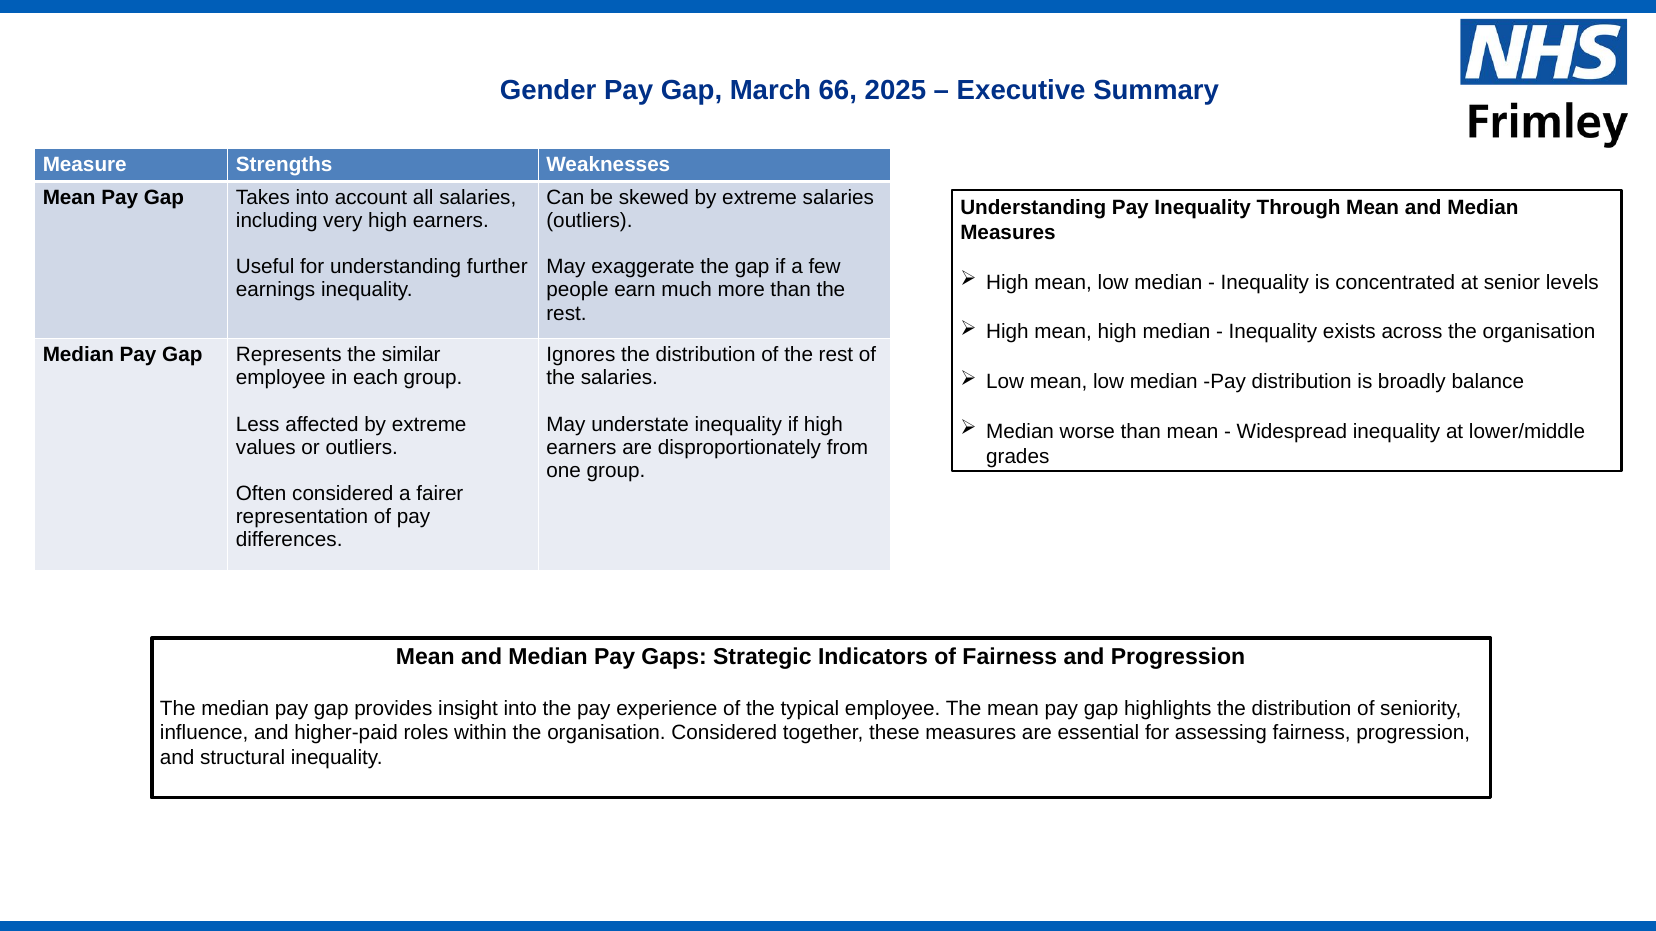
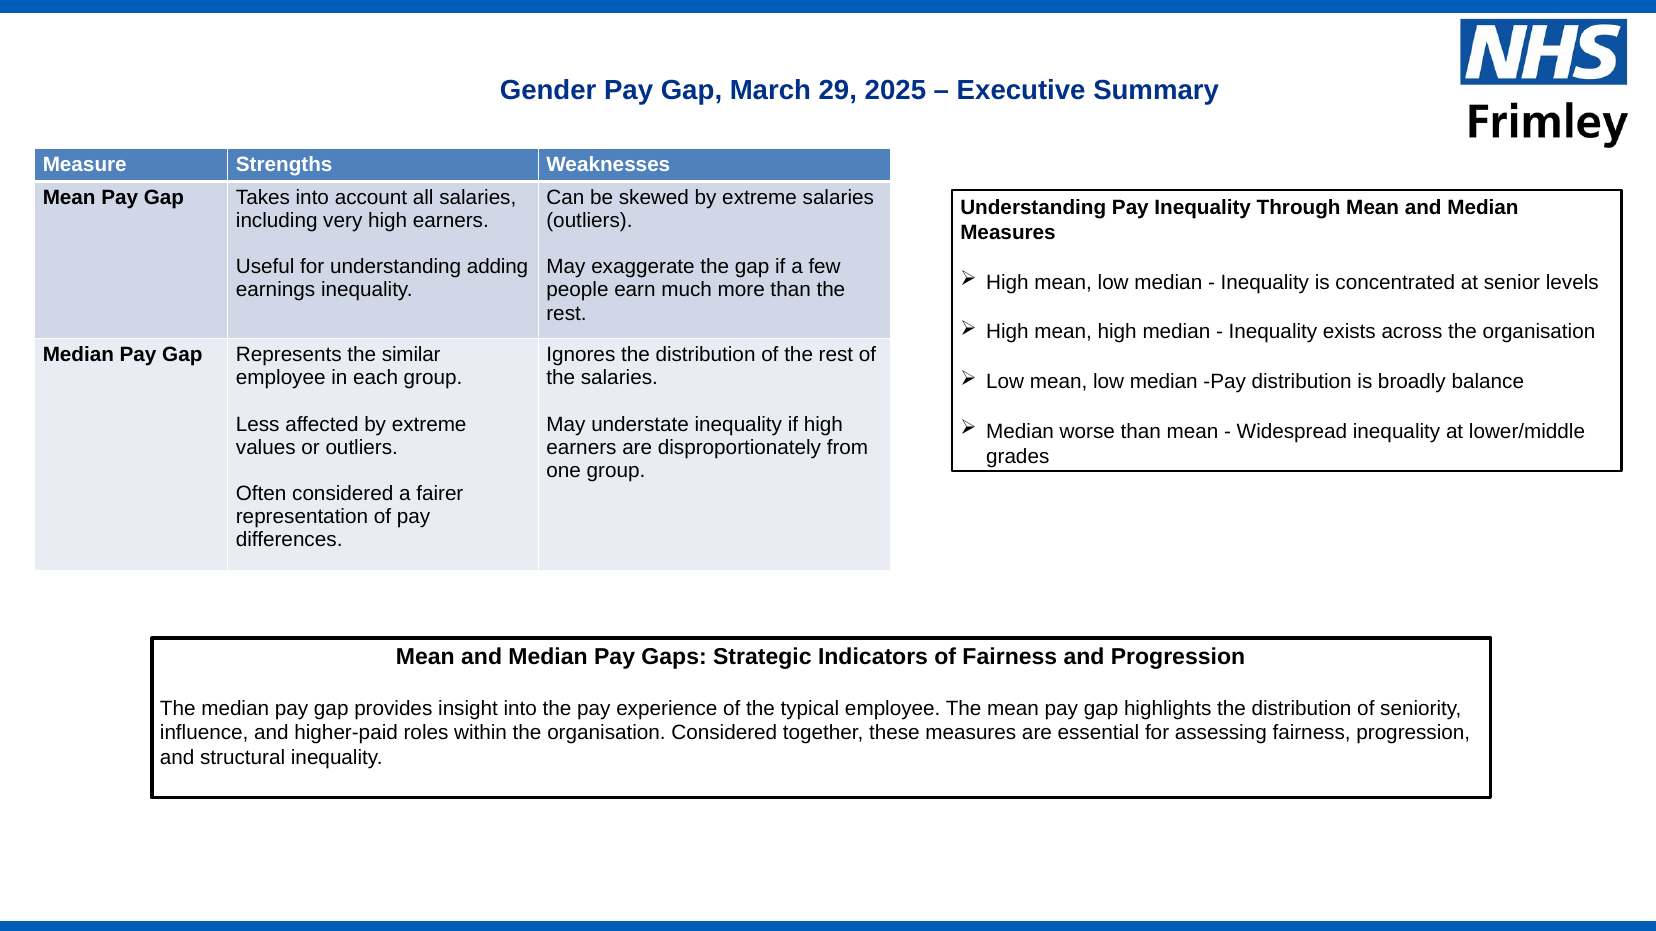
66: 66 -> 29 (838, 91)
further: further -> adding (498, 267)
